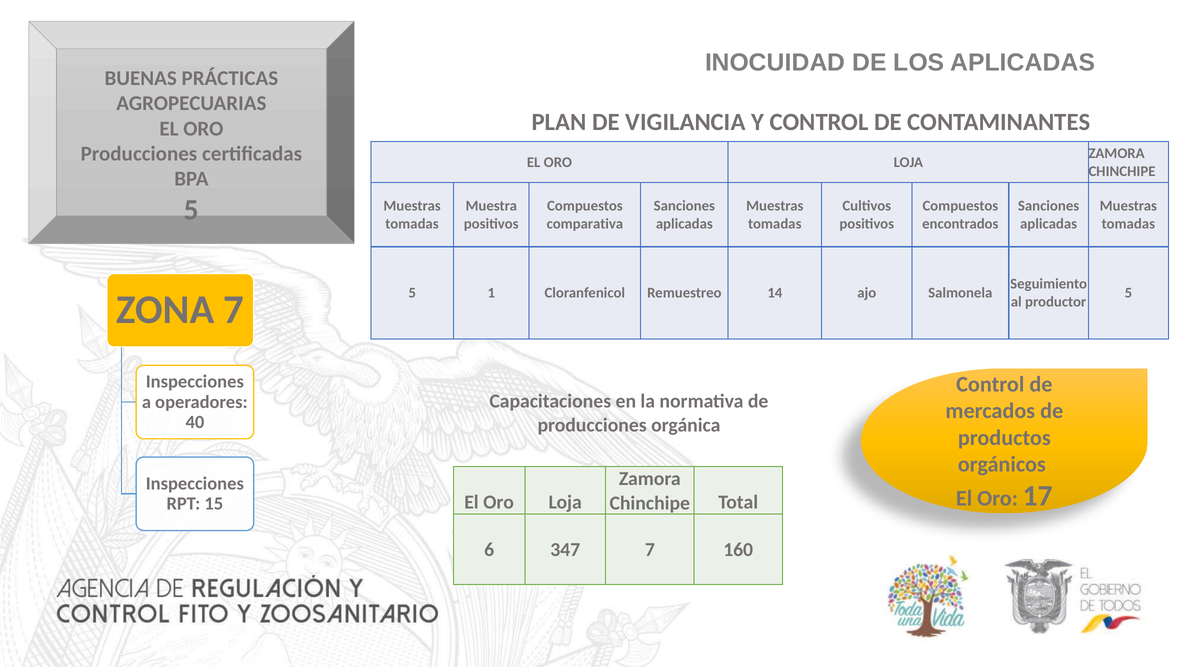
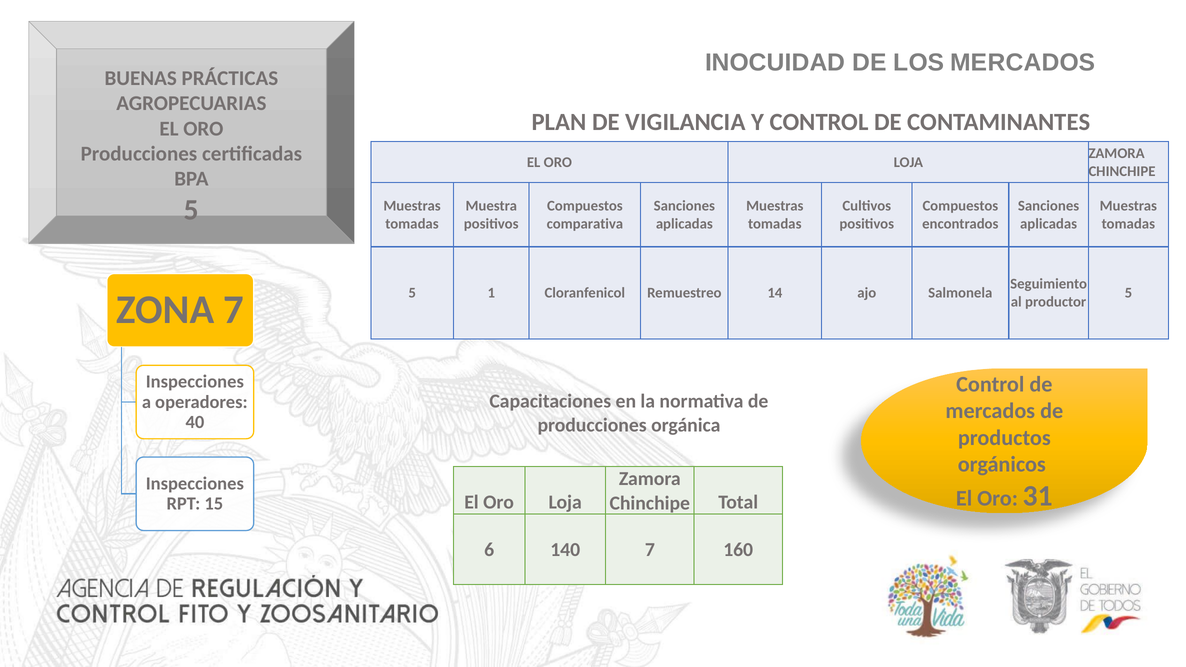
LOS APLICADAS: APLICADAS -> MERCADOS (1023, 63)
17: 17 -> 31 (1038, 496)
347: 347 -> 140 (565, 550)
